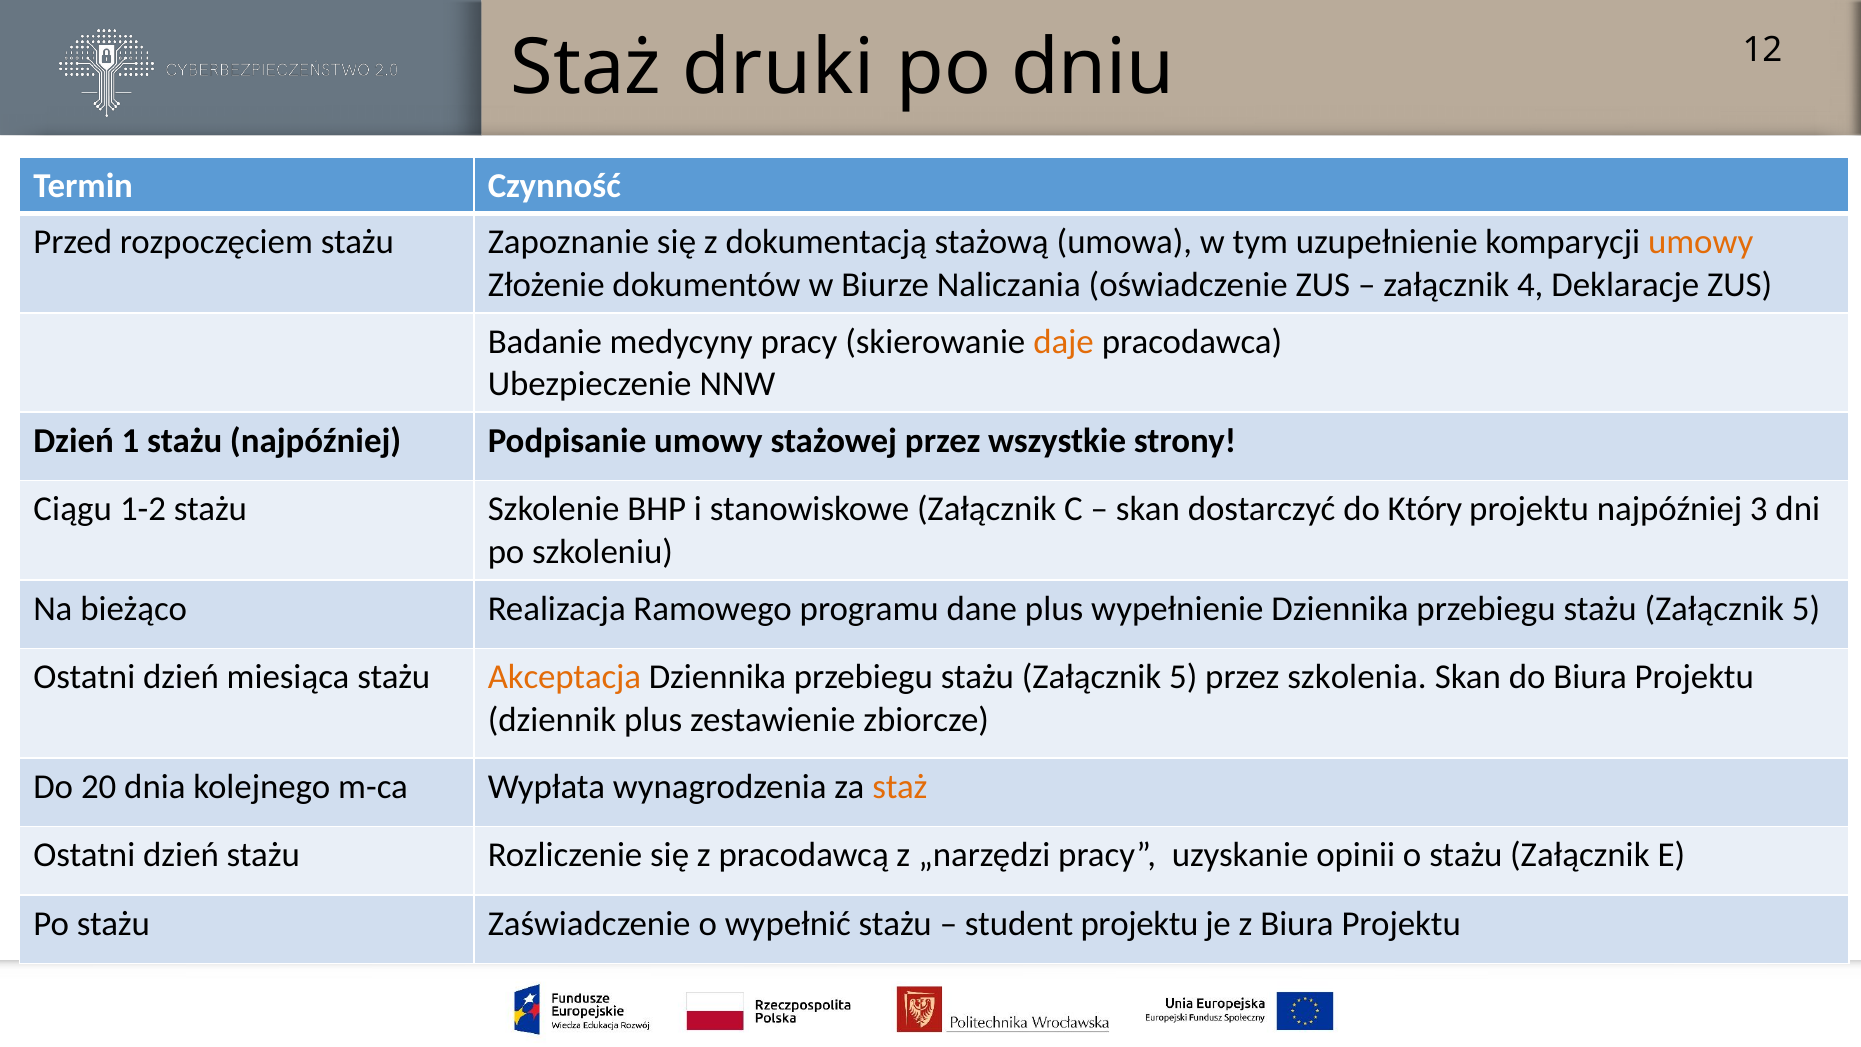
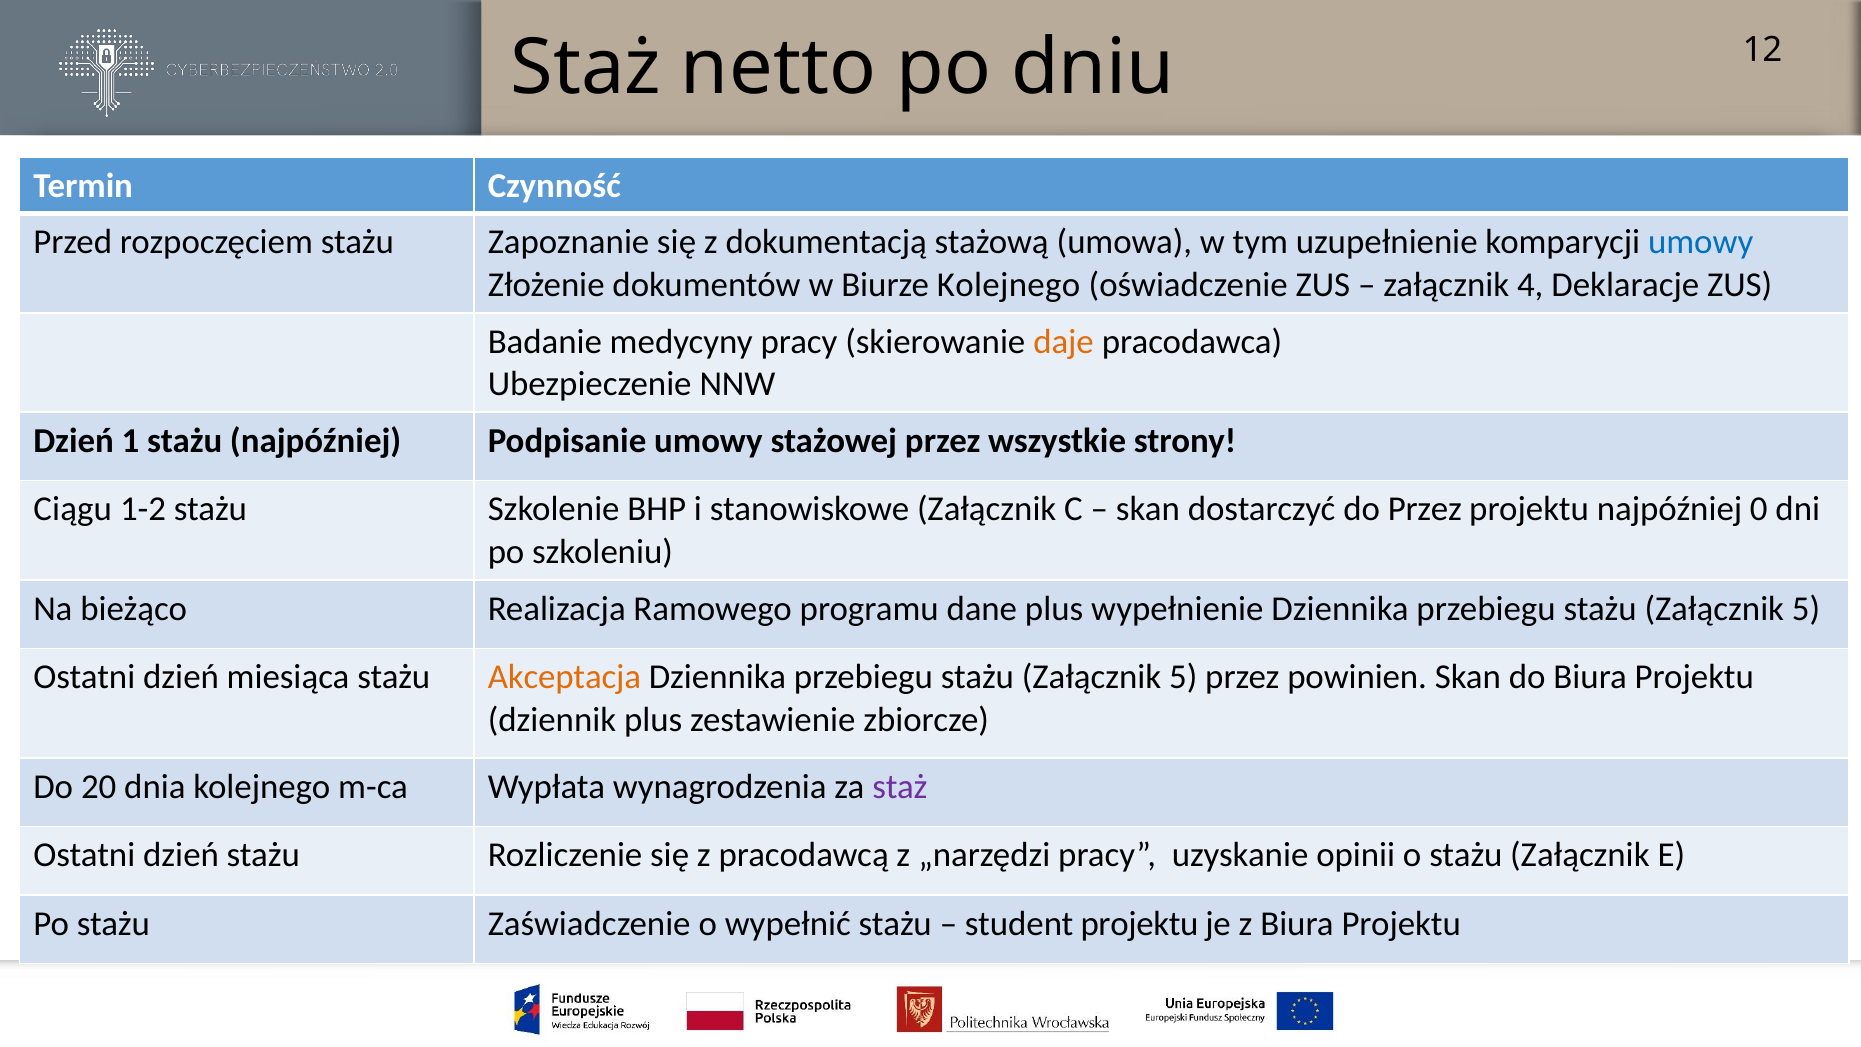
druki: druki -> netto (779, 67)
umowy colour: orange -> blue (1701, 242)
Biurze Naliczania: Naliczania -> Kolejnego (1009, 285)
do Który: Który -> Przez (1425, 509)
3: 3 -> 0 (1759, 509)
szkolenia: szkolenia -> powinien (1357, 677)
staż colour: orange -> purple (900, 787)
